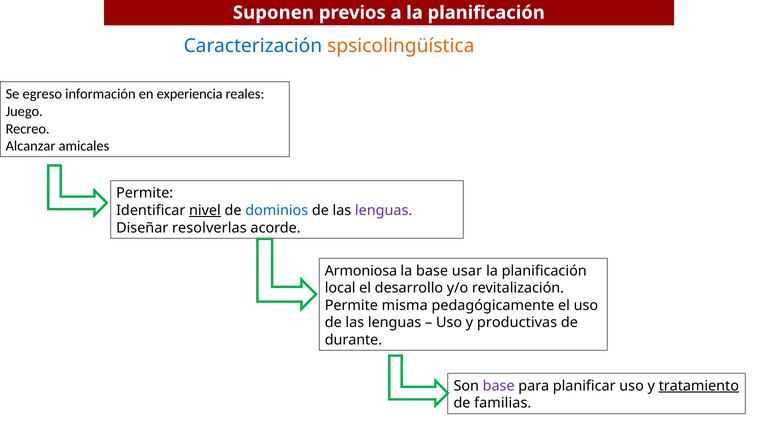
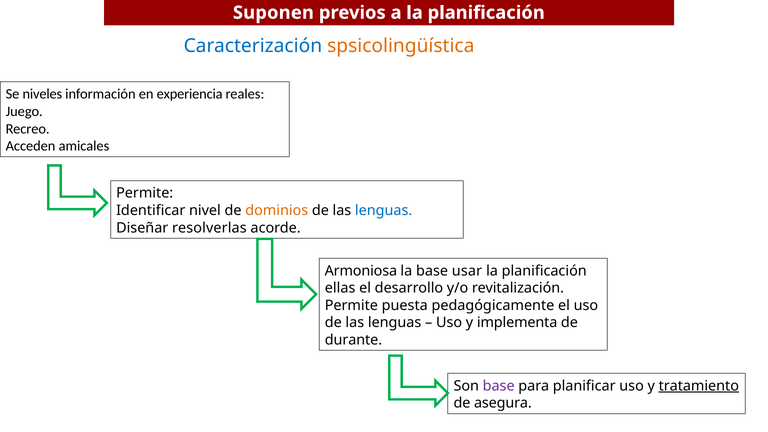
egreso: egreso -> niveles (42, 94)
Alcanzar: Alcanzar -> Acceden (31, 146)
nivel underline: present -> none (205, 210)
dominios colour: blue -> orange (277, 210)
lenguas colour: purple -> blue (384, 210)
local: local -> ellas (340, 288)
misma: misma -> puesta (405, 305)
productivas: productivas -> implementa (517, 323)
familias: familias -> asegura (503, 403)
